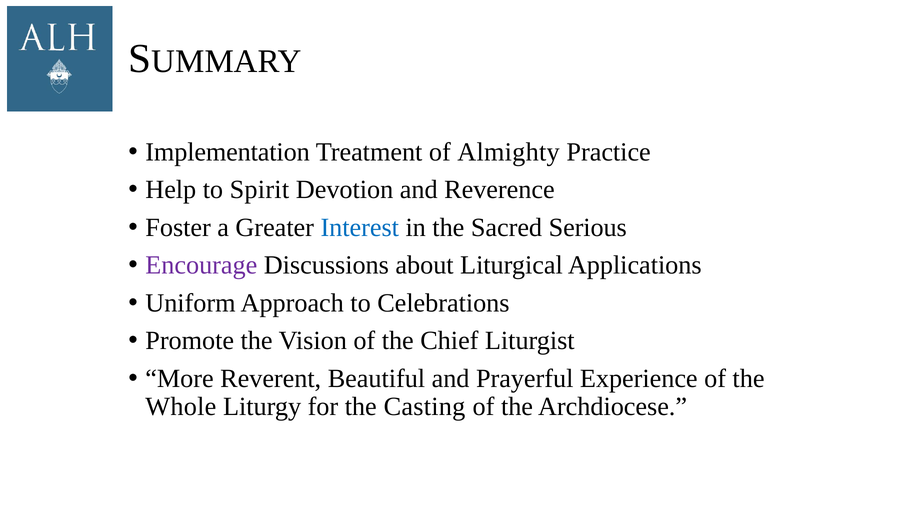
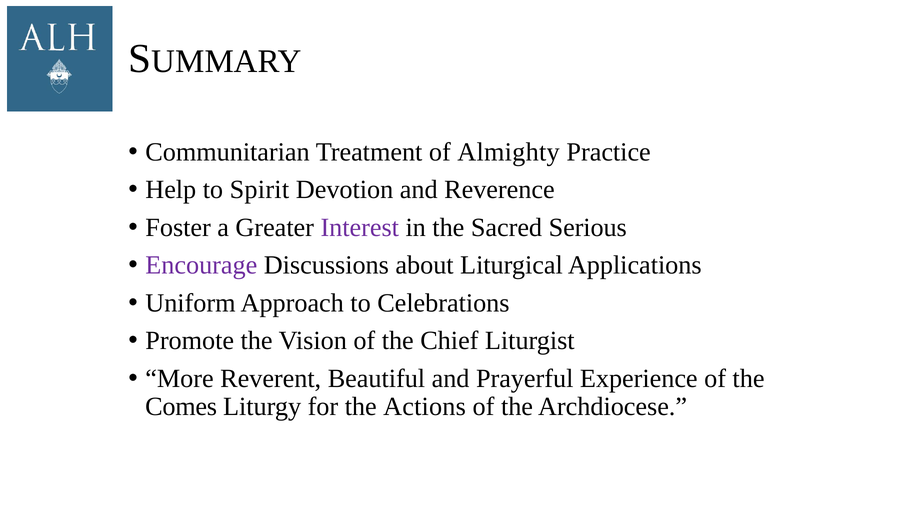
Implementation: Implementation -> Communitarian (228, 152)
Interest colour: blue -> purple (360, 228)
Whole: Whole -> Comes (181, 407)
Casting: Casting -> Actions (425, 407)
